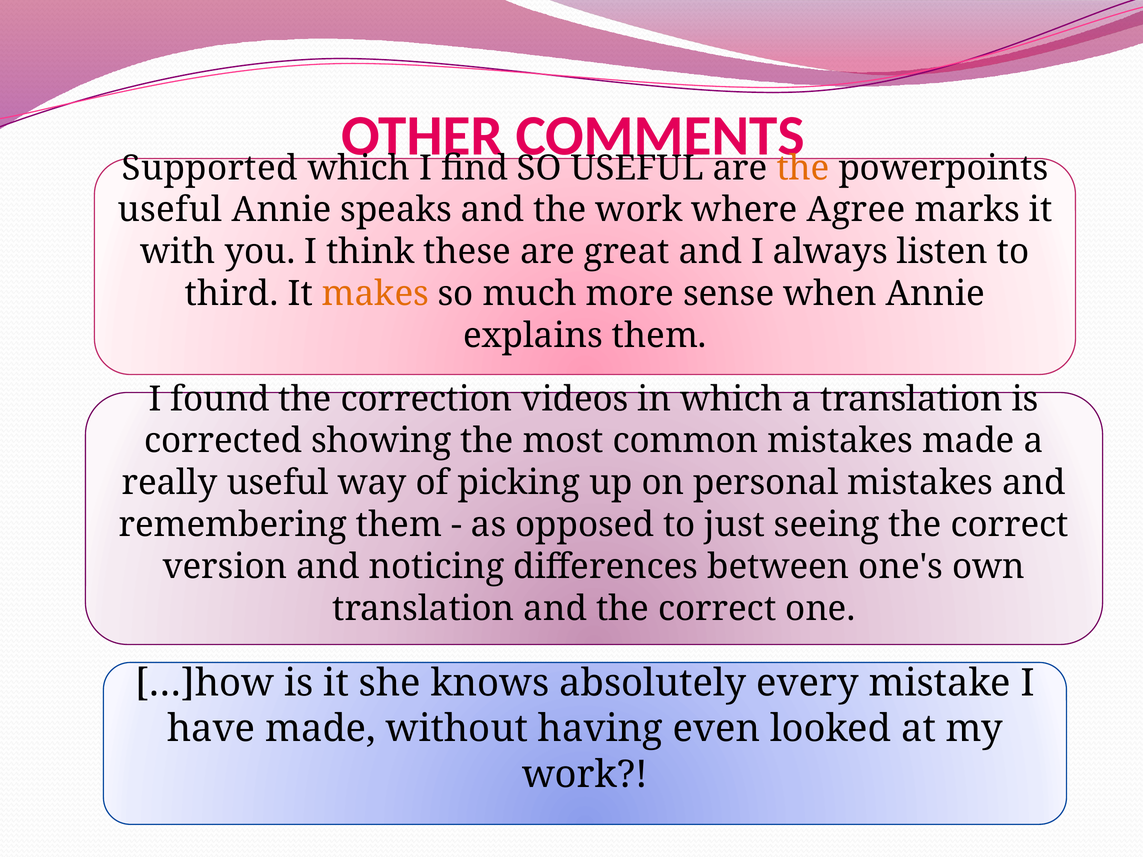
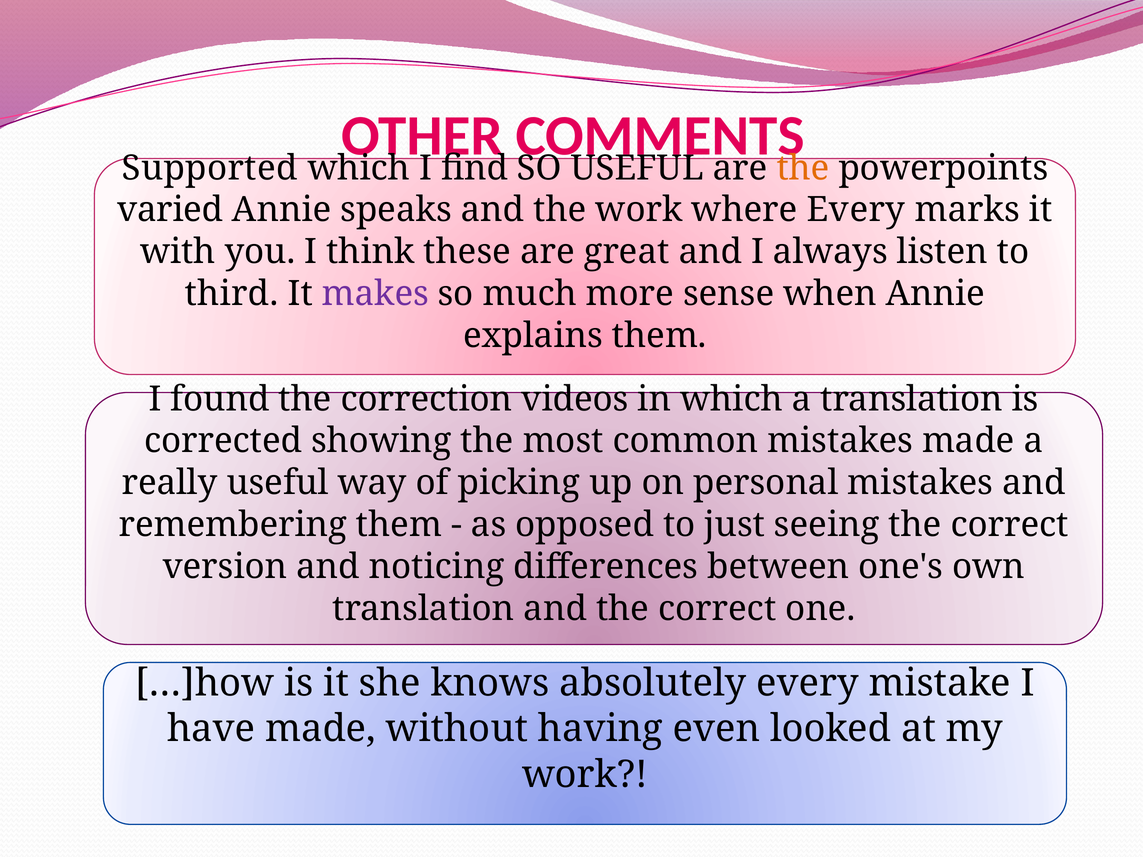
useful: useful -> varied (170, 210)
where Agree: Agree -> Every (856, 210)
makes colour: orange -> purple (375, 294)
